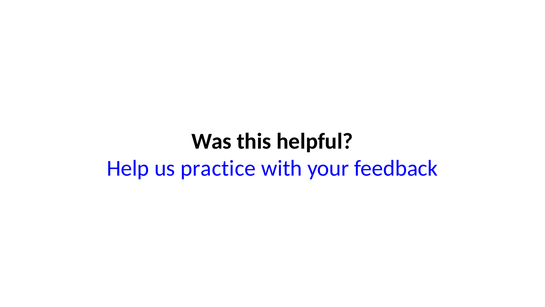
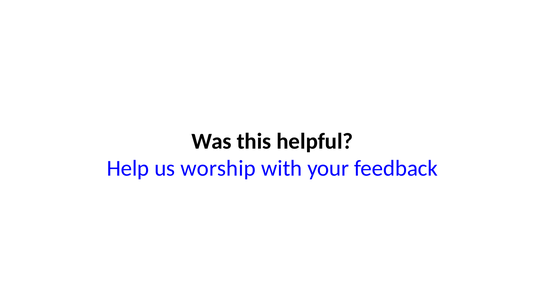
practice: practice -> worship (218, 168)
